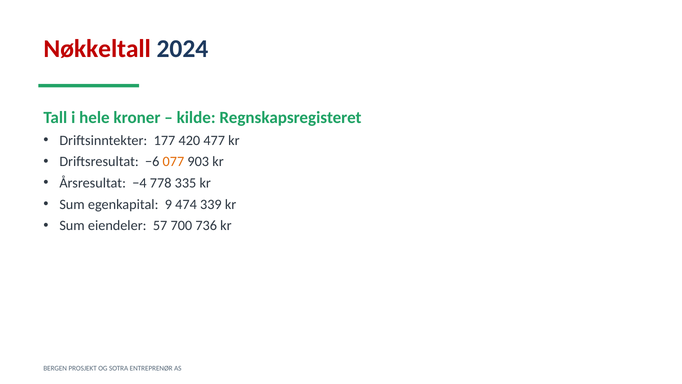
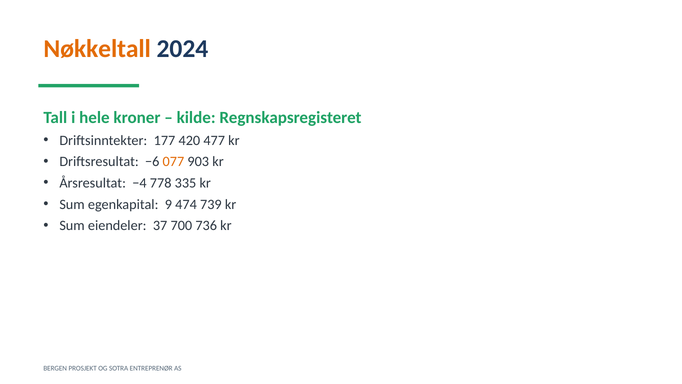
Nøkkeltall colour: red -> orange (97, 49)
339: 339 -> 739 (211, 204)
57: 57 -> 37 (160, 226)
